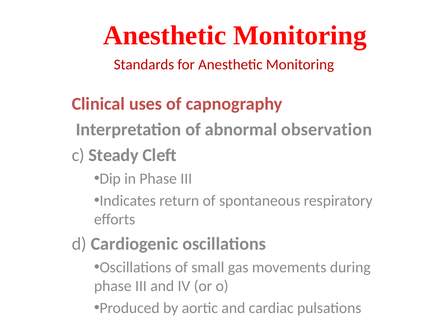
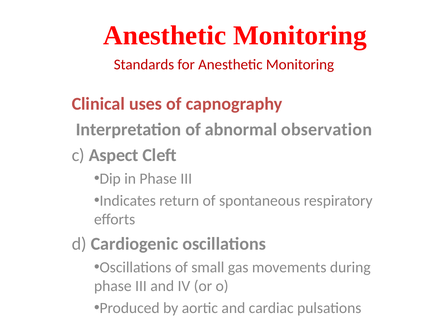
Steady: Steady -> Aspect (114, 155)
